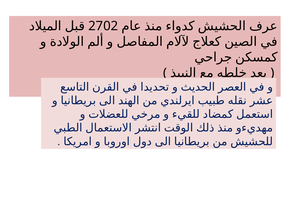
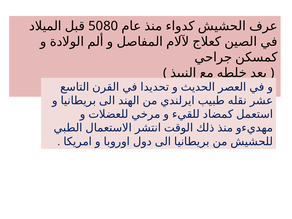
2702: 2702 -> 5080 (103, 26)
